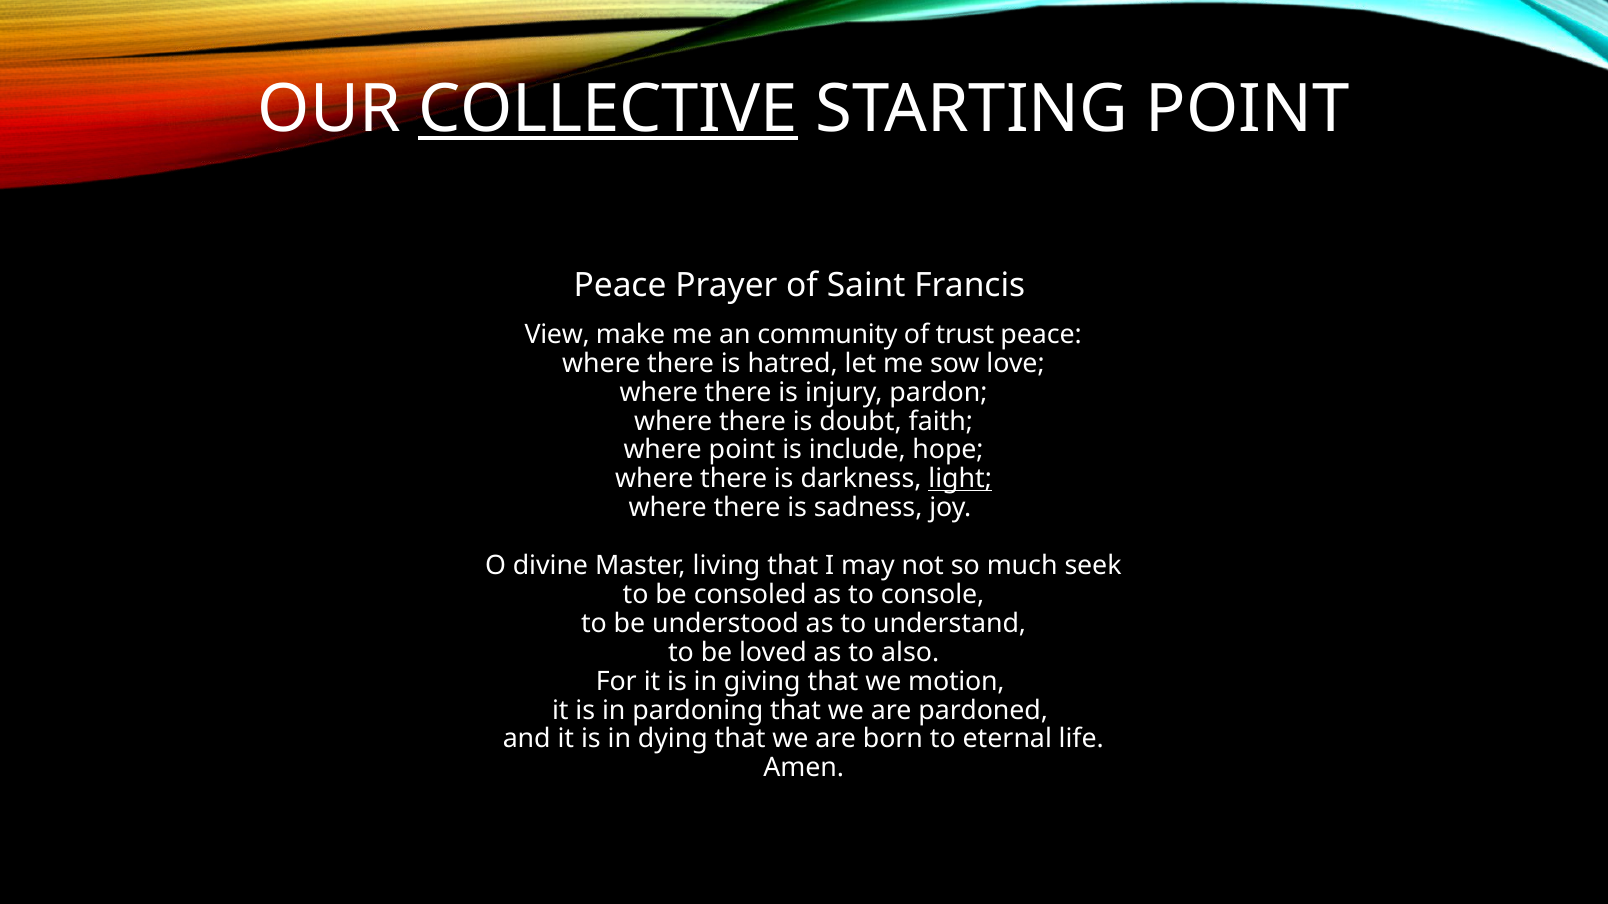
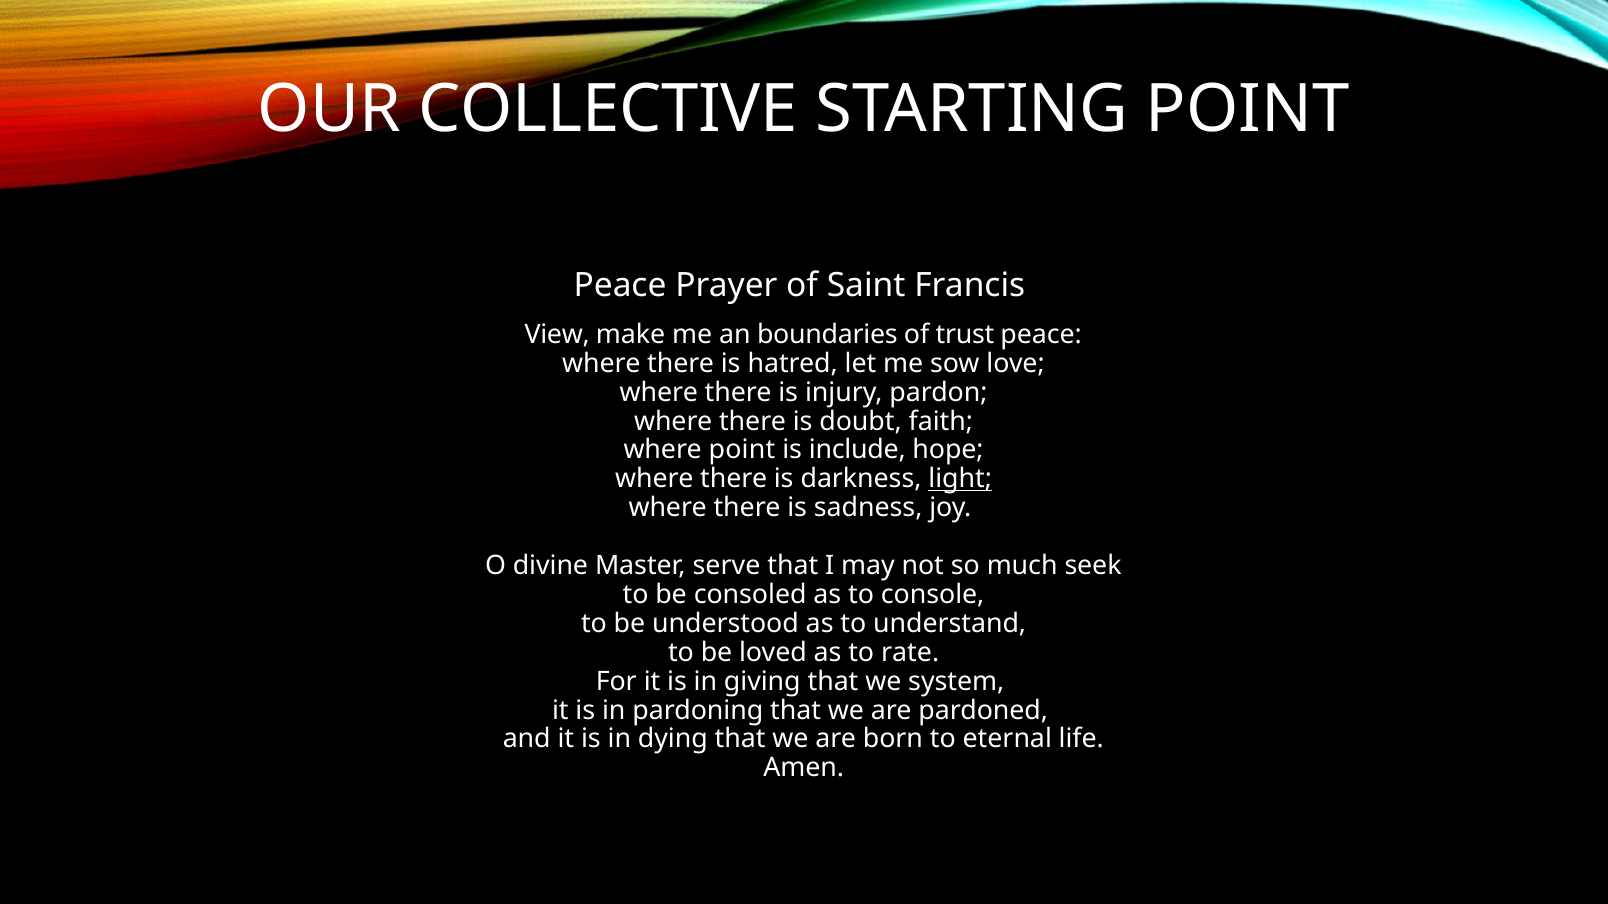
COLLECTIVE underline: present -> none (608, 110)
community: community -> boundaries (827, 335)
living: living -> serve (726, 566)
also: also -> rate (910, 653)
motion: motion -> system (956, 682)
